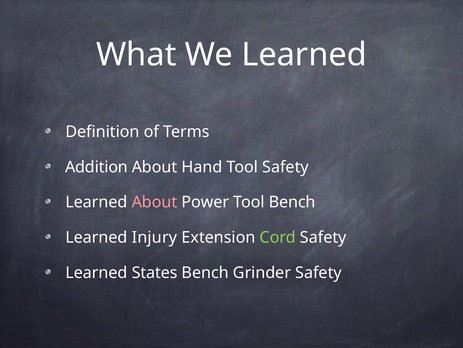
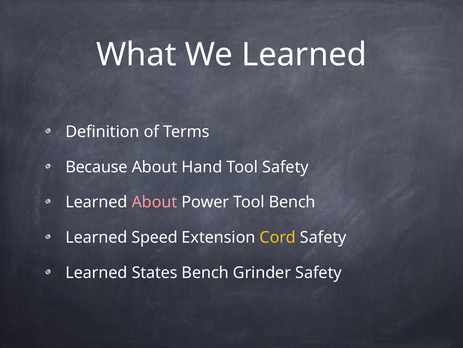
Addition: Addition -> Because (97, 167)
Injury: Injury -> Speed (155, 237)
Cord colour: light green -> yellow (278, 237)
